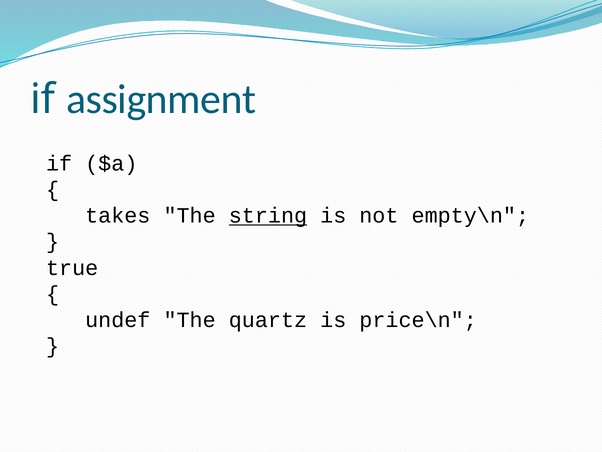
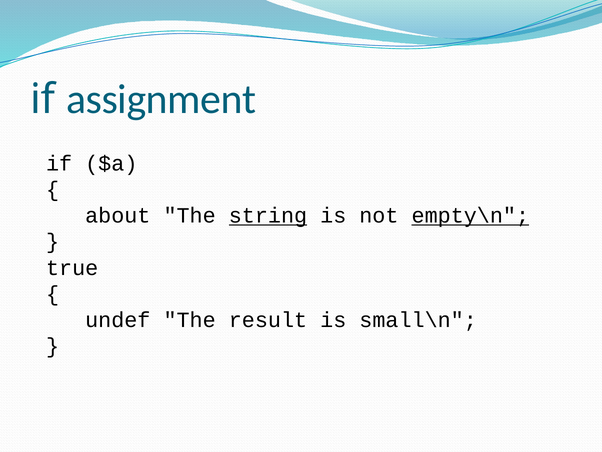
takes: takes -> about (118, 215)
empty\n underline: none -> present (470, 215)
quartz: quartz -> result (268, 320)
price\n: price\n -> small\n (418, 320)
